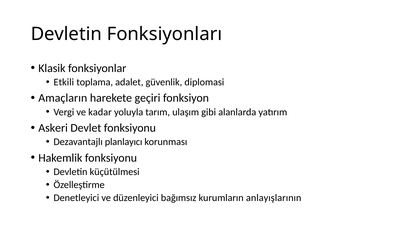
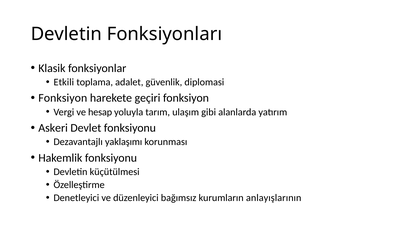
Amaçların: Amaçların -> Fonksiyon (63, 98)
kadar: kadar -> hesap (100, 112)
planlayıcı: planlayıcı -> yaklaşımı (124, 142)
